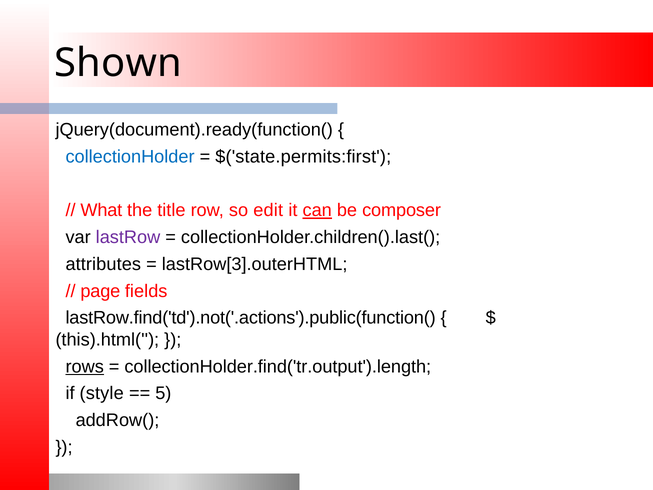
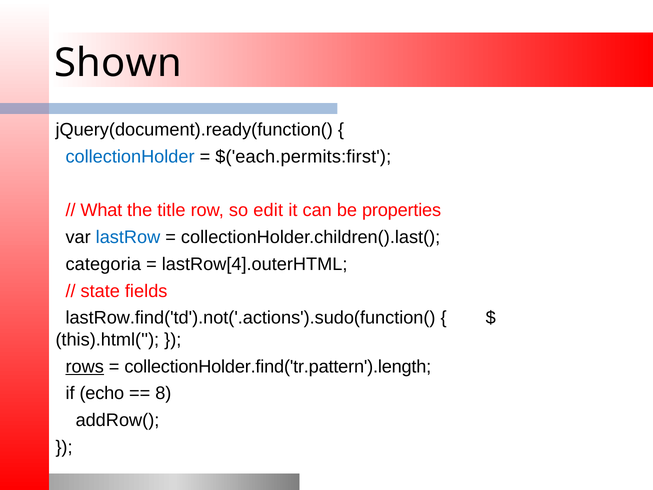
$('state.permits:first: $('state.permits:first -> $('each.permits:first (303, 157)
can underline: present -> none (317, 210)
composer: composer -> properties (402, 210)
lastRow colour: purple -> blue (128, 237)
attributes: attributes -> categoria (103, 264)
lastRow[3].outerHTML: lastRow[3].outerHTML -> lastRow[4].outerHTML (255, 264)
page: page -> state (100, 291)
lastRow.find('td').not('.actions').public(function(: lastRow.find('td').not('.actions').public(function( -> lastRow.find('td').not('.actions').sudo(function( (251, 318)
collectionHolder.find('tr.output').length: collectionHolder.find('tr.output').length -> collectionHolder.find('tr.pattern').length (278, 366)
style: style -> echo (102, 393)
5: 5 -> 8 (163, 393)
